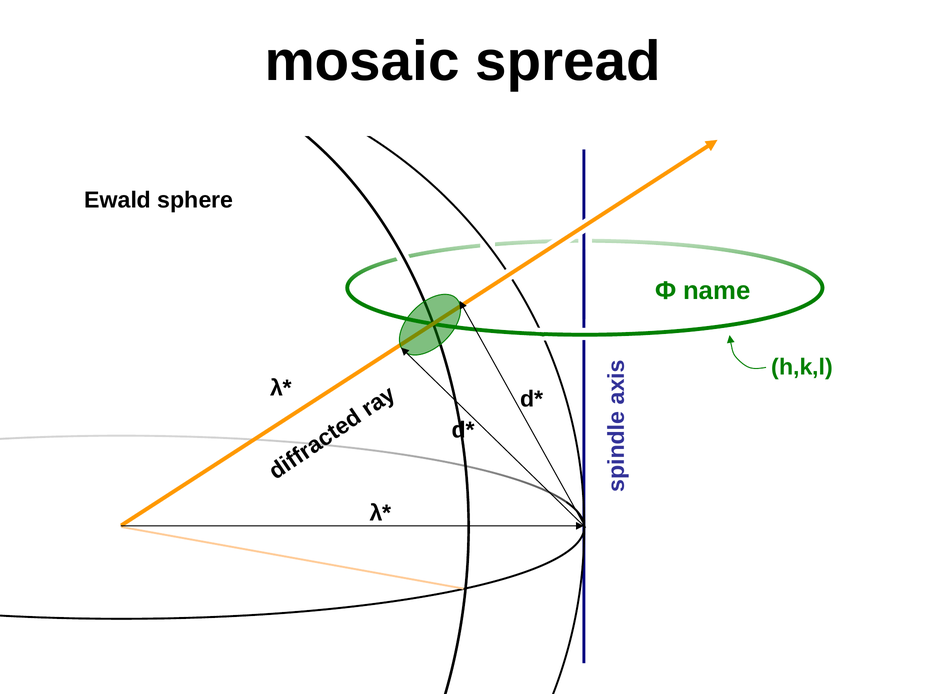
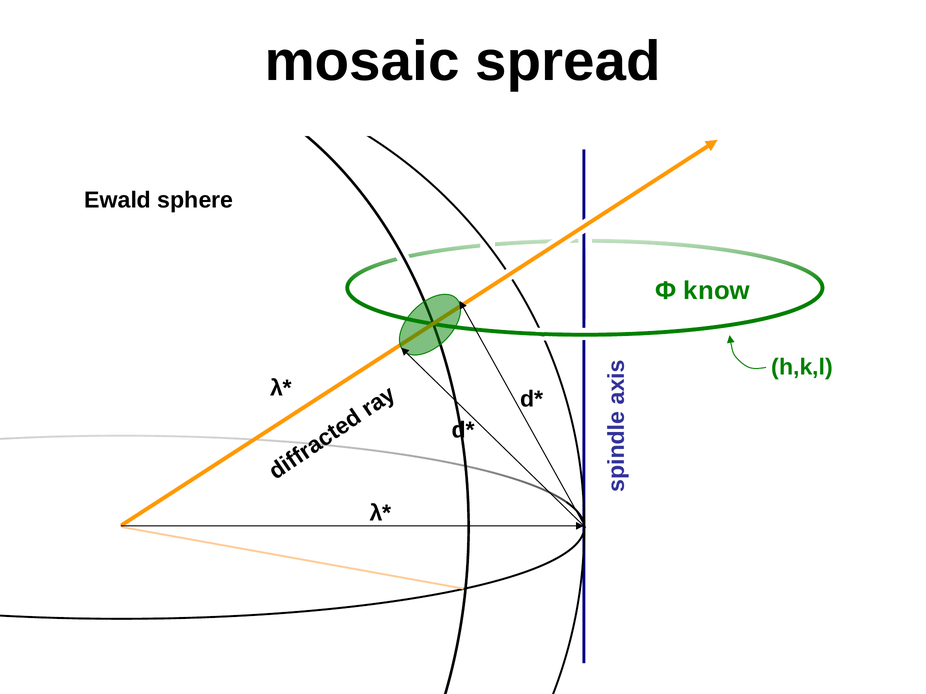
name: name -> know (717, 291)
